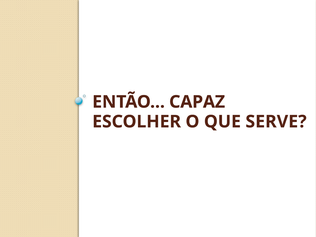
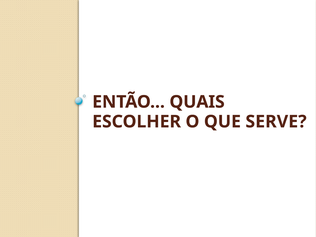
CAPAZ: CAPAZ -> QUAIS (197, 102)
